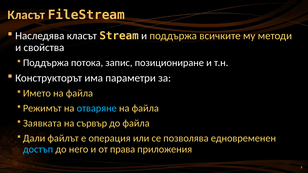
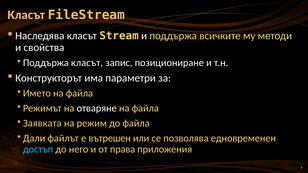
Поддържа потока: потока -> класът (87, 63)
отваряне colour: light blue -> white (97, 108)
сървър: сървър -> режим (92, 123)
операция: операция -> вътрешен (110, 138)
